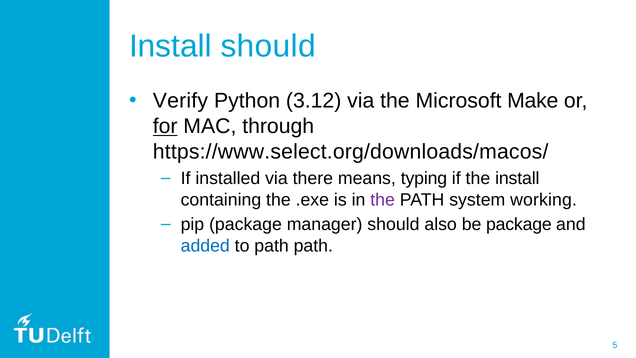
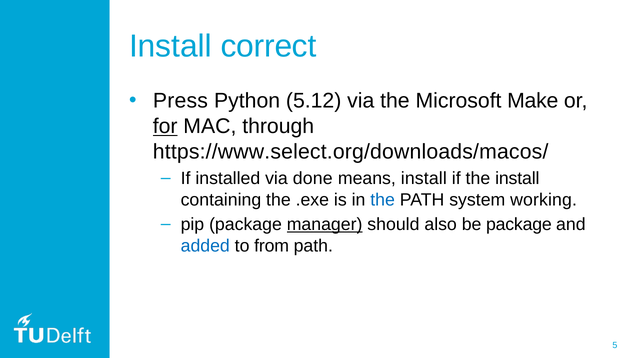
Install should: should -> correct (269, 46)
Verify: Verify -> Press (180, 101)
3.12: 3.12 -> 5.12 (314, 101)
there: there -> done (313, 178)
means typing: typing -> install (424, 178)
the colour: purple -> blue (383, 200)
manager underline: none -> present (325, 224)
to path: path -> from (272, 246)
